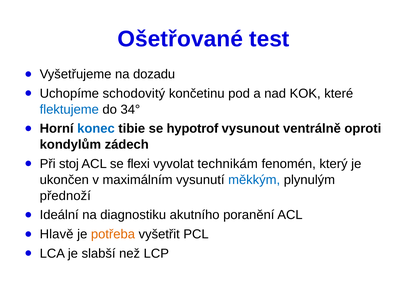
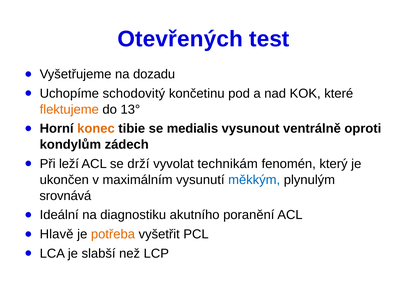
Ošetřované: Ošetřované -> Otevřených (180, 39)
flektujeme colour: blue -> orange (69, 109)
34°: 34° -> 13° (130, 109)
konec colour: blue -> orange (96, 129)
hypotrof: hypotrof -> medialis (192, 129)
stoj: stoj -> leží (69, 164)
flexi: flexi -> drží (138, 164)
přednoží: přednoží -> srovnává (65, 196)
